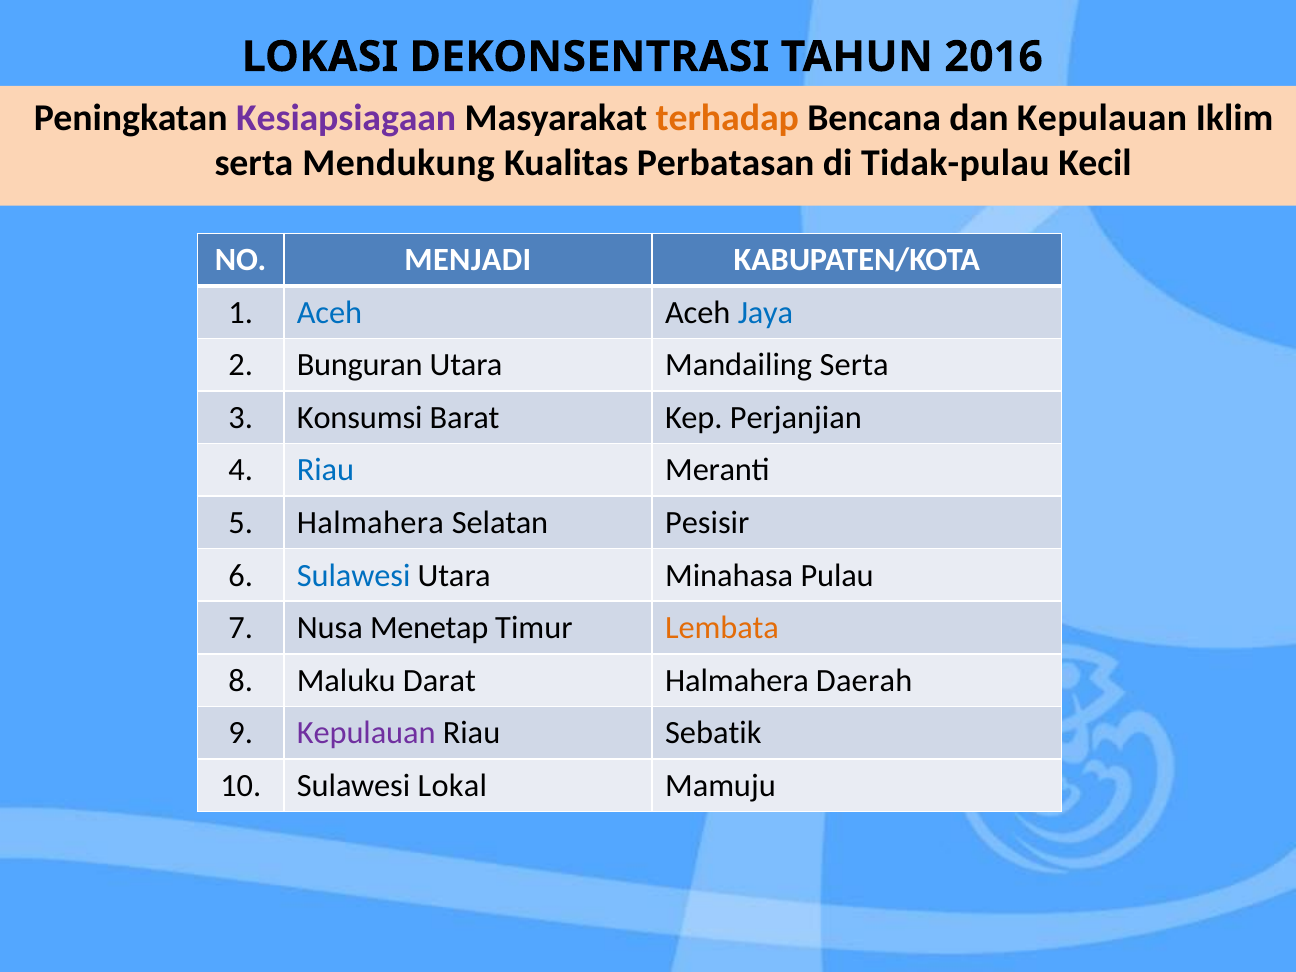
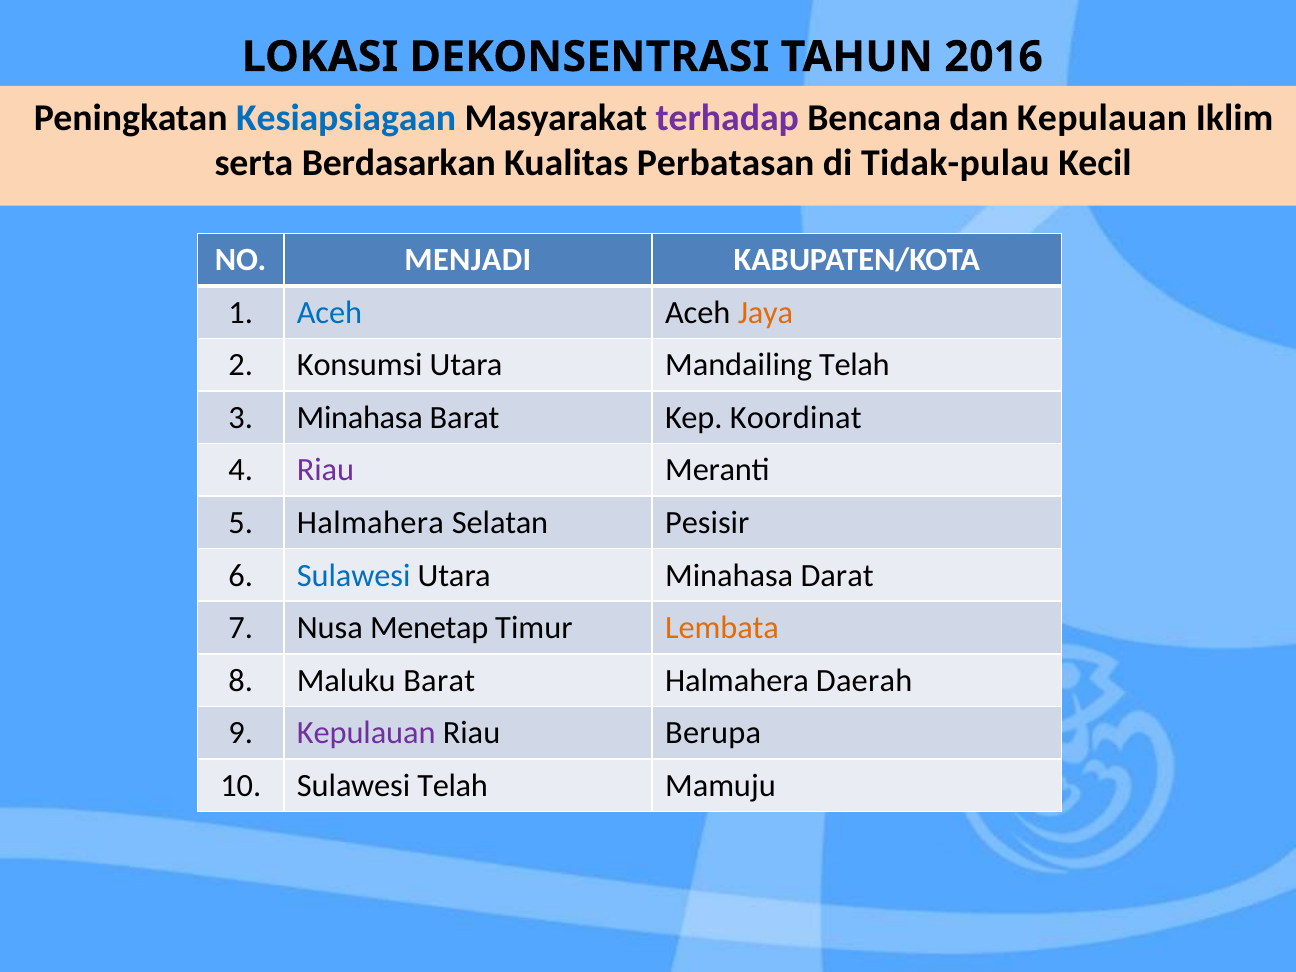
Kesiapsiagaan colour: purple -> blue (346, 118)
terhadap colour: orange -> purple (727, 118)
Mendukung: Mendukung -> Berdasarkan (399, 163)
Jaya colour: blue -> orange (765, 313)
Bunguran: Bunguran -> Konsumsi (360, 365)
Mandailing Serta: Serta -> Telah (854, 365)
3 Konsumsi: Konsumsi -> Minahasa (360, 418)
Perjanjian: Perjanjian -> Koordinat (796, 418)
Riau colour: blue -> purple (326, 470)
Pulau: Pulau -> Darat (837, 575)
Maluku Darat: Darat -> Barat (439, 680)
Sebatik: Sebatik -> Berupa (713, 733)
Sulawesi Lokal: Lokal -> Telah (453, 786)
